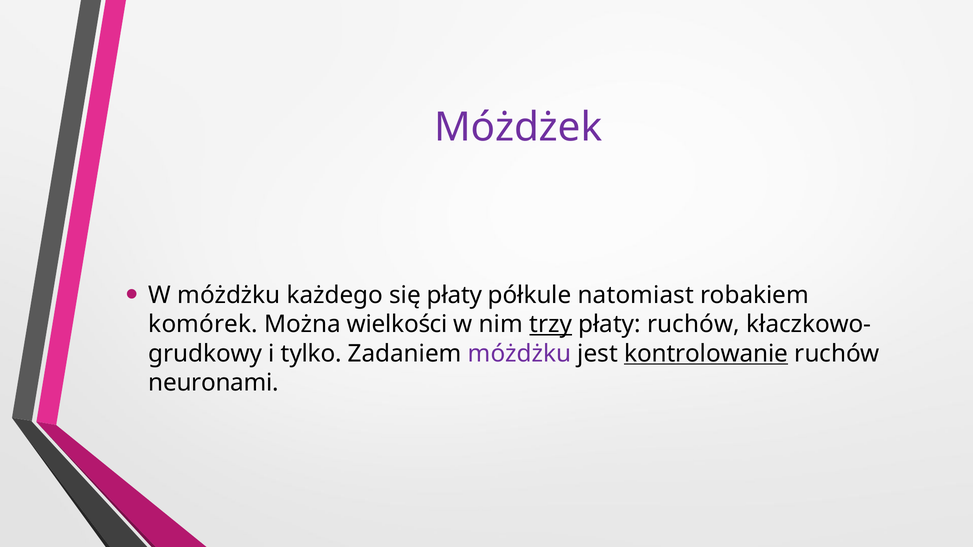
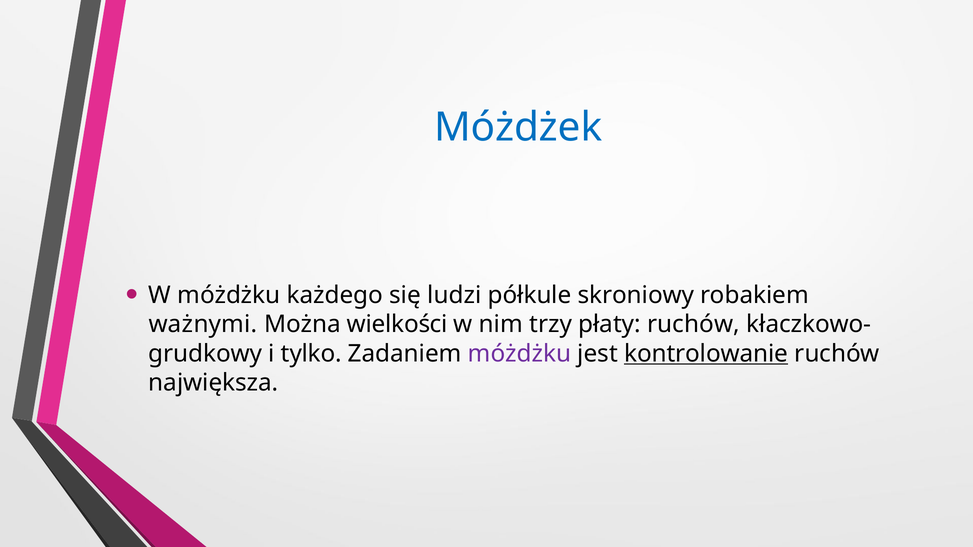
Móżdżek colour: purple -> blue (518, 127)
się płaty: płaty -> ludzi (454, 295)
natomiast: natomiast -> skroniowy (636, 295)
komórek: komórek -> ważnymi (203, 325)
trzy underline: present -> none (551, 325)
neuronami: neuronami -> największa (213, 383)
